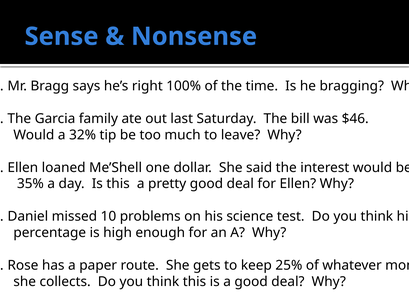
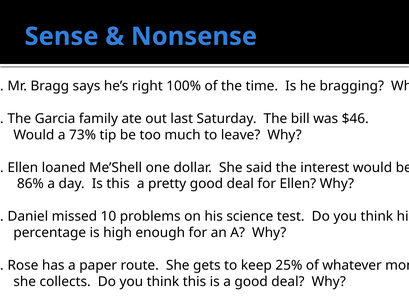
32%: 32% -> 73% (83, 135)
35%: 35% -> 86% (30, 184)
